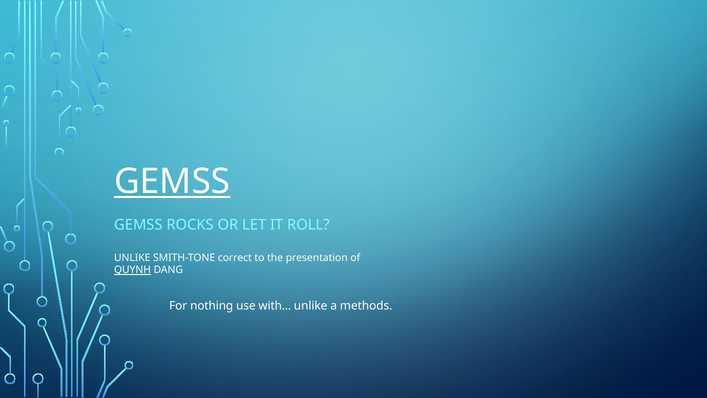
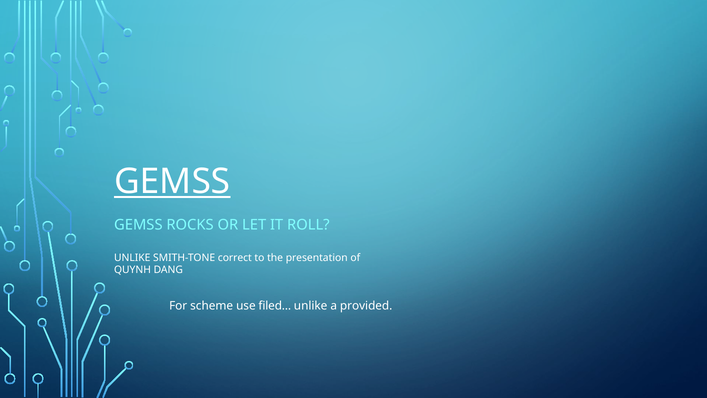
QUYNH underline: present -> none (132, 270)
nothing: nothing -> scheme (212, 305)
with…: with… -> filed… (275, 305)
methods: methods -> provided (366, 305)
